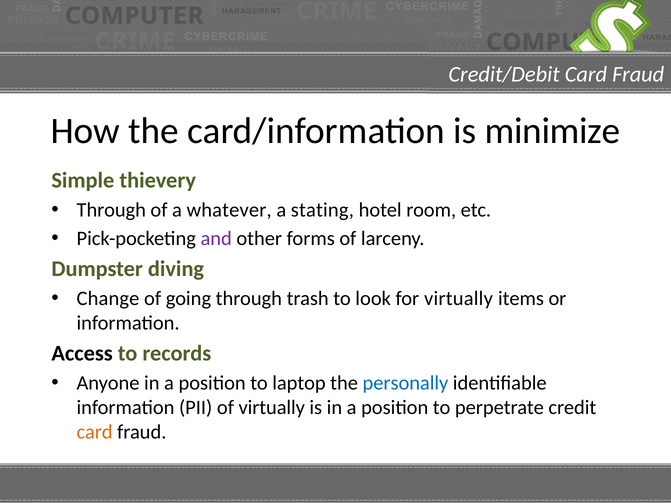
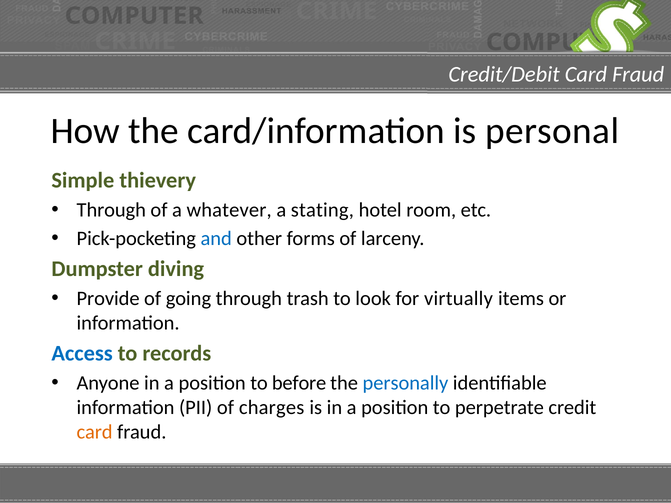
minimize: minimize -> personal (552, 131)
and colour: purple -> blue (216, 239)
Change: Change -> Provide (108, 299)
Access colour: black -> blue (82, 354)
laptop: laptop -> before (299, 383)
of virtually: virtually -> charges (272, 408)
